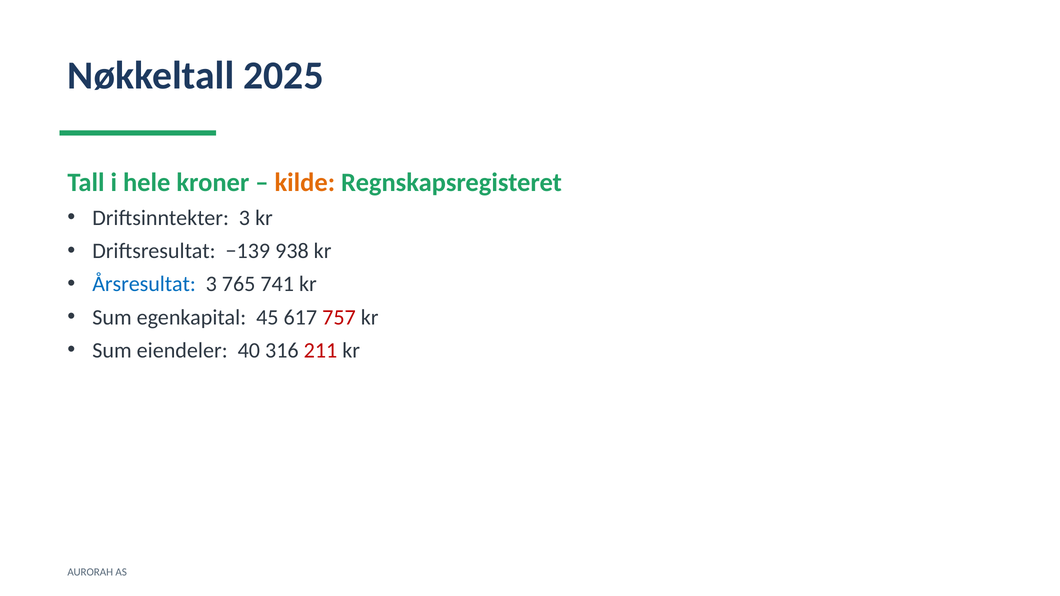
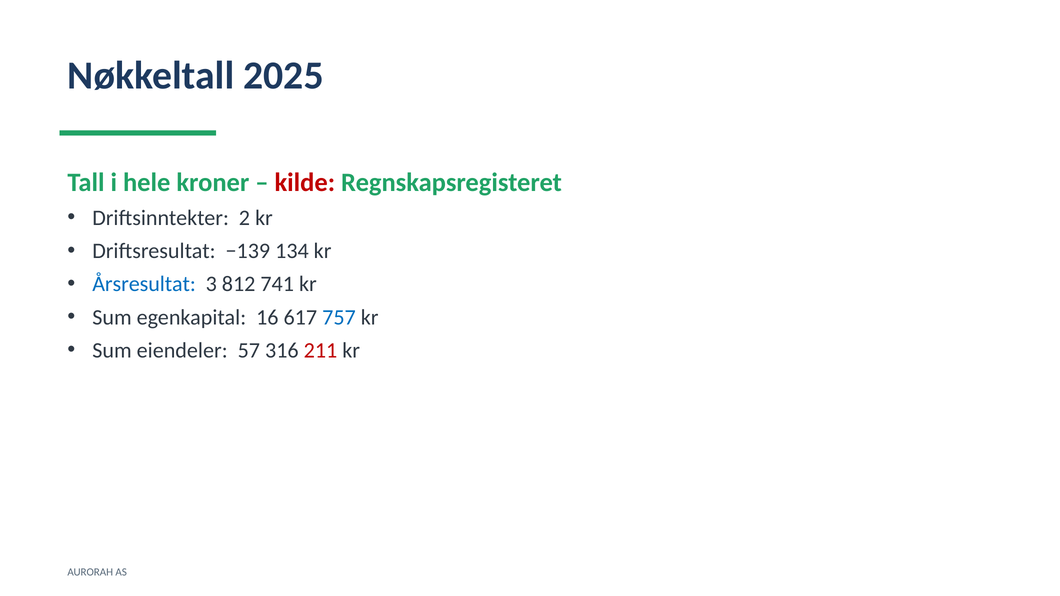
kilde colour: orange -> red (305, 182)
Driftsinntekter 3: 3 -> 2 (244, 218)
938: 938 -> 134 (292, 251)
765: 765 -> 812 (239, 284)
45: 45 -> 16 (267, 317)
757 colour: red -> blue (339, 317)
40: 40 -> 57 (249, 351)
